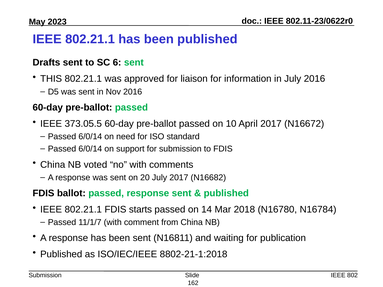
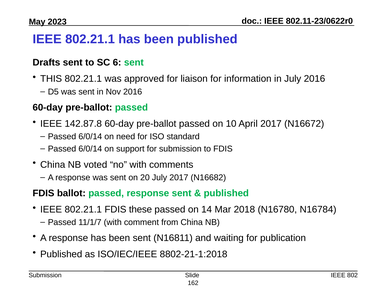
373.05.5: 373.05.5 -> 142.87.8 (83, 124)
starts: starts -> these (140, 210)
